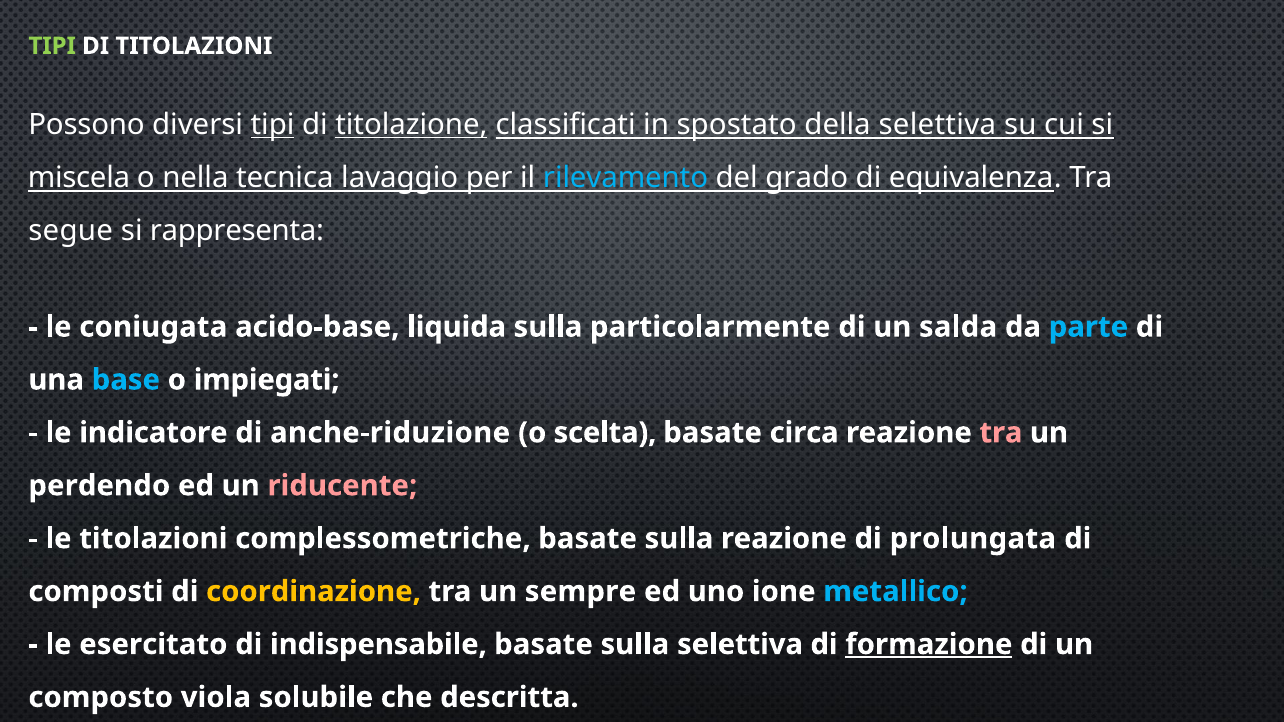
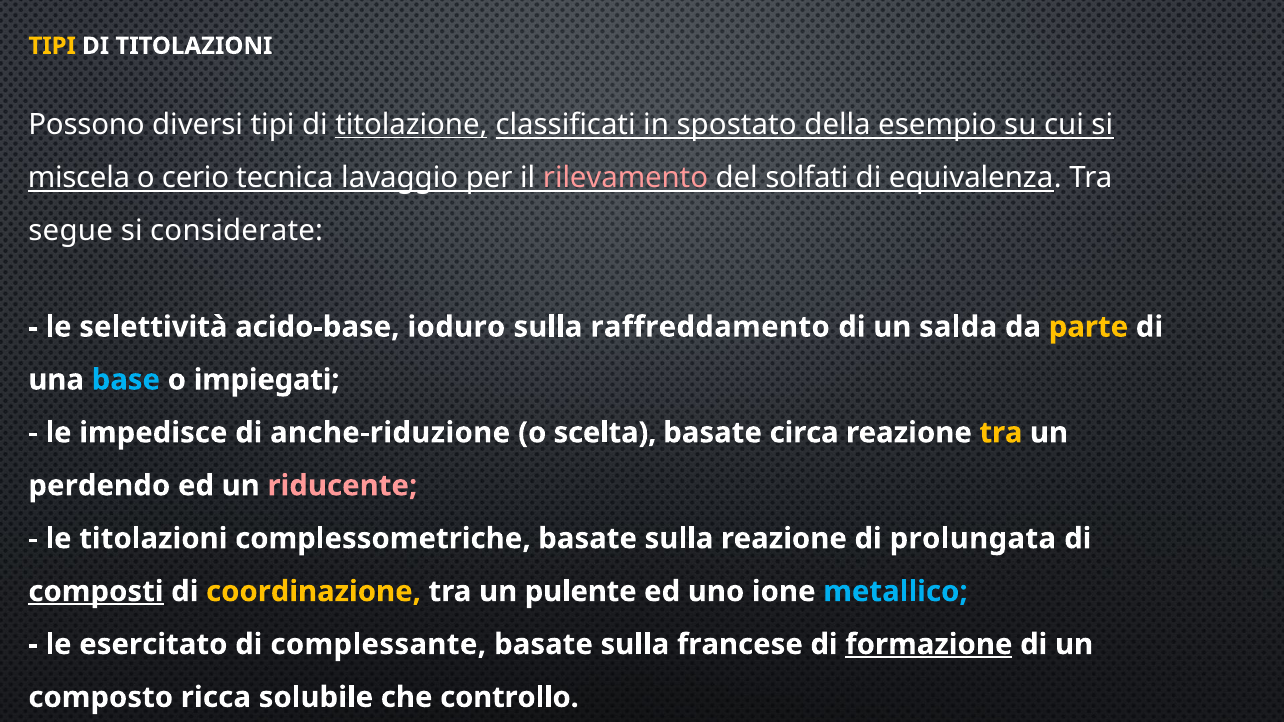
TIPI colour: light green -> yellow (52, 46)
tipi underline: present -> none (273, 125)
della selettiva: selettiva -> esempio (937, 125)
nella: nella -> cerio (196, 178)
rilevamento colour: light blue -> pink (626, 178)
grado: grado -> solfati (807, 178)
rappresenta: rappresenta -> considerate (237, 231)
coniugata: coniugata -> selettività (153, 327)
liquida: liquida -> ioduro (456, 327)
particolarmente: particolarmente -> raffreddamento (710, 327)
parte colour: light blue -> yellow (1088, 327)
indicatore: indicatore -> impedisce (153, 433)
tra colour: pink -> yellow (1001, 433)
composti underline: none -> present (96, 592)
sempre: sempre -> pulente (581, 592)
indispensabile: indispensabile -> complessante (378, 645)
sulla selettiva: selettiva -> francese (740, 645)
viola: viola -> ricca (216, 698)
descritta: descritta -> controllo (509, 698)
